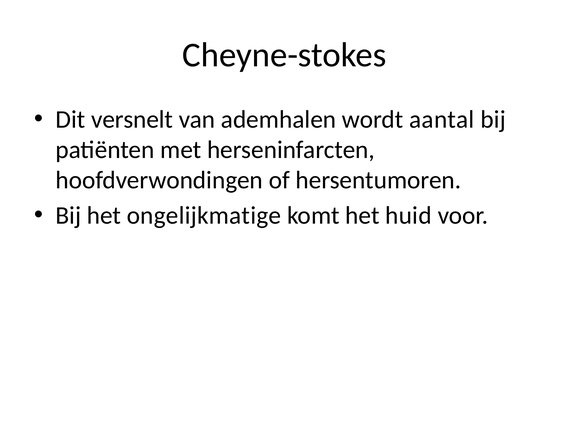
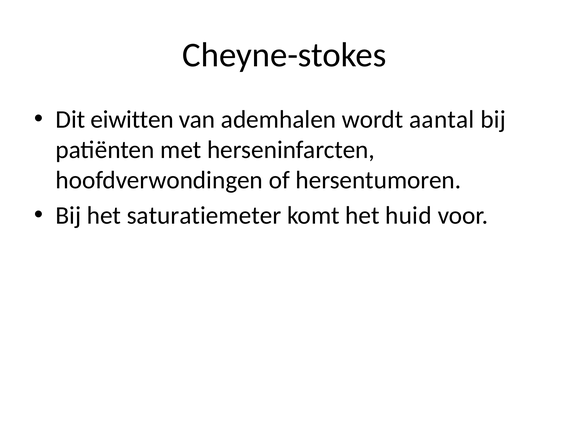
versnelt: versnelt -> eiwitten (132, 119)
ongelijkmatige: ongelijkmatige -> saturatiemeter (204, 215)
